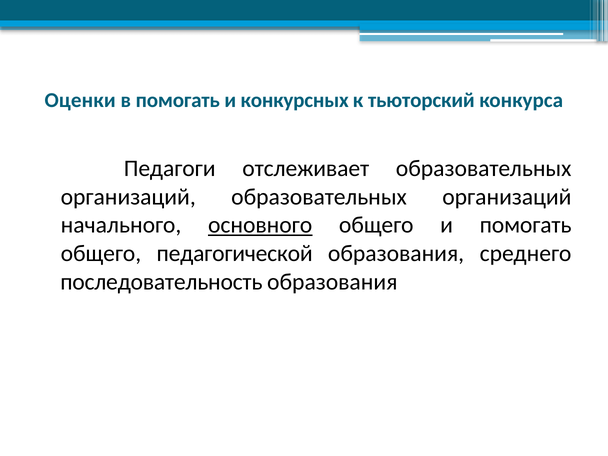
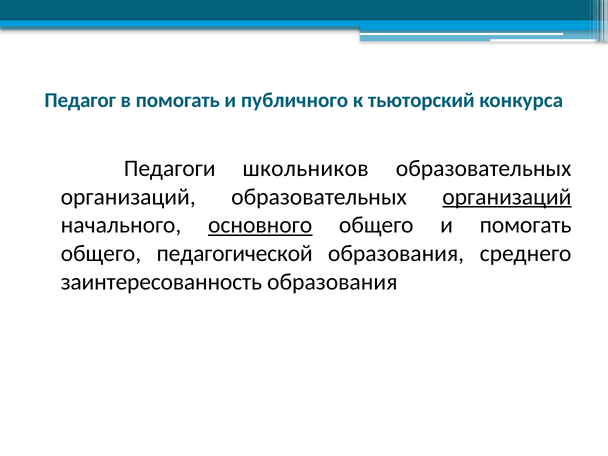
Оценки: Оценки -> Педагог (80, 100)
конкурсных: конкурсных -> публичного (295, 100)
отслеживает: отслеживает -> школьников (306, 168)
организаций underline: none -> present (507, 197)
последовательность: последовательность -> заинтересованность (161, 282)
